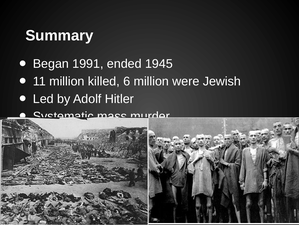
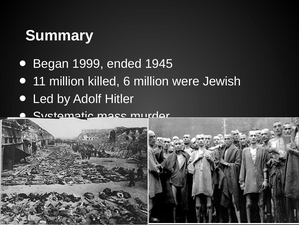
1991: 1991 -> 1999 (88, 64)
